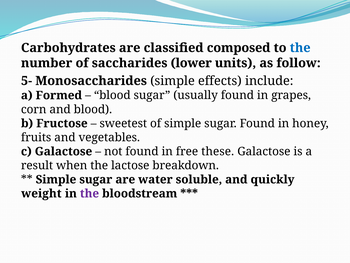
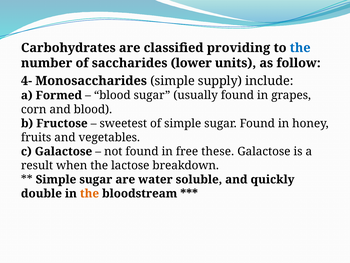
composed: composed -> providing (239, 48)
5-: 5- -> 4- (26, 81)
effects: effects -> supply (220, 81)
weight: weight -> double (41, 193)
the colour: purple -> orange (89, 193)
